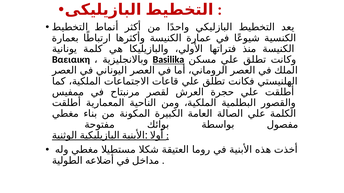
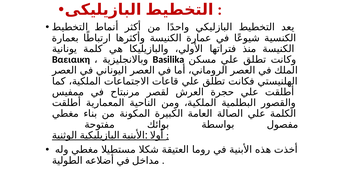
Basilika underline: present -> none (168, 60)
